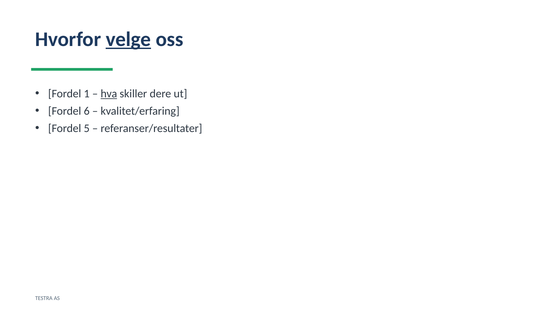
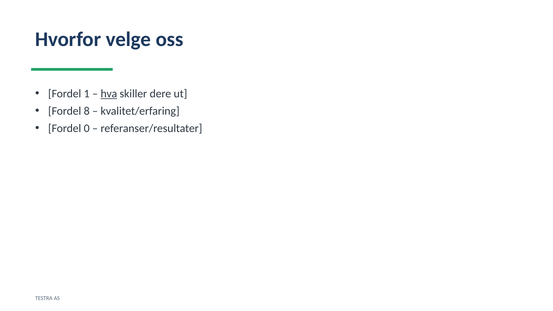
velge underline: present -> none (128, 39)
6: 6 -> 8 (87, 111)
5: 5 -> 0 (87, 128)
